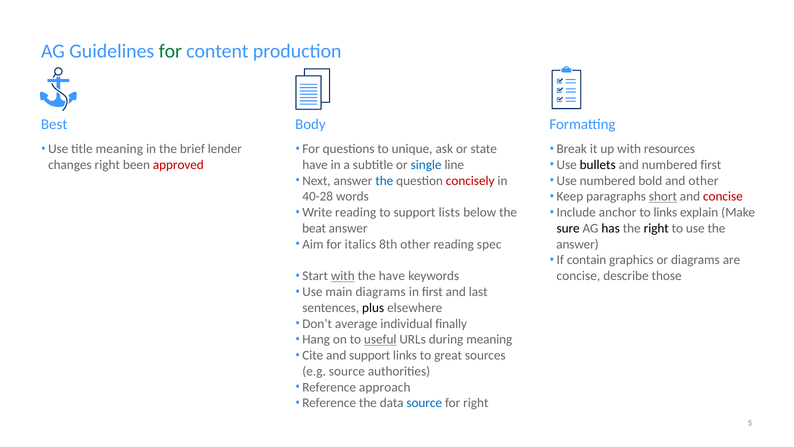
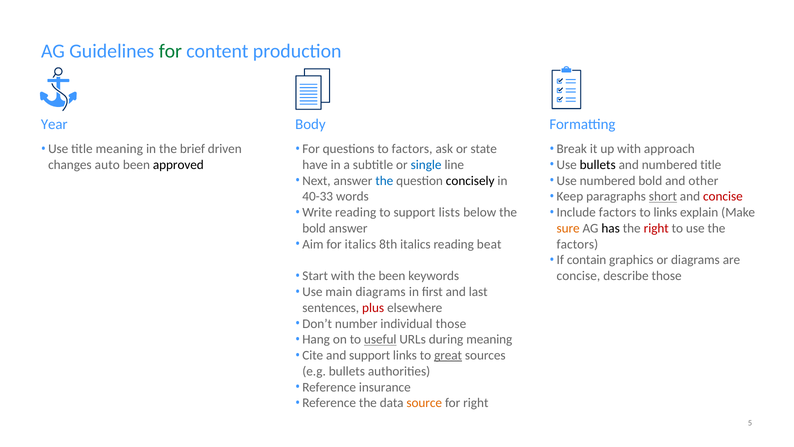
Best: Best -> Year (54, 124)
lender: lender -> driven (225, 149)
to unique: unique -> factors (412, 149)
resources: resources -> approach (669, 149)
changes right: right -> auto (107, 165)
approved colour: red -> black (178, 165)
numbered first: first -> title (711, 165)
concisely colour: red -> black (470, 181)
40-28: 40-28 -> 40-33 (318, 196)
Include anchor: anchor -> factors (618, 212)
beat: beat -> bold (314, 228)
sure colour: black -> orange (568, 228)
right colour: black -> red (656, 228)
8th other: other -> italics (415, 244)
spec: spec -> beat (489, 244)
answer: answer -> factors (577, 244)
with underline: present -> none (343, 276)
the have: have -> been (392, 276)
plus colour: black -> red (373, 307)
average: average -> number (356, 323)
individual finally: finally -> those (451, 323)
great underline: none -> present (448, 355)
e.g source: source -> bullets (347, 371)
approach: approach -> insurance (385, 387)
source colour: blue -> orange (424, 403)
